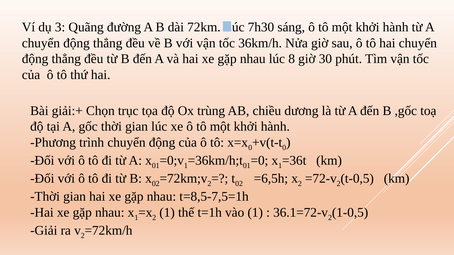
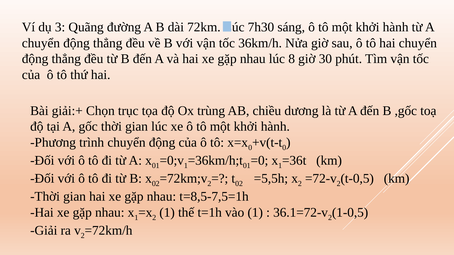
=6,5h: =6,5h -> =5,5h (271, 179)
